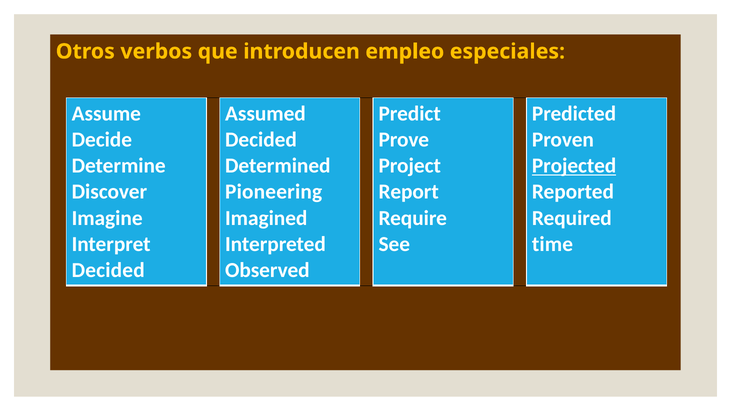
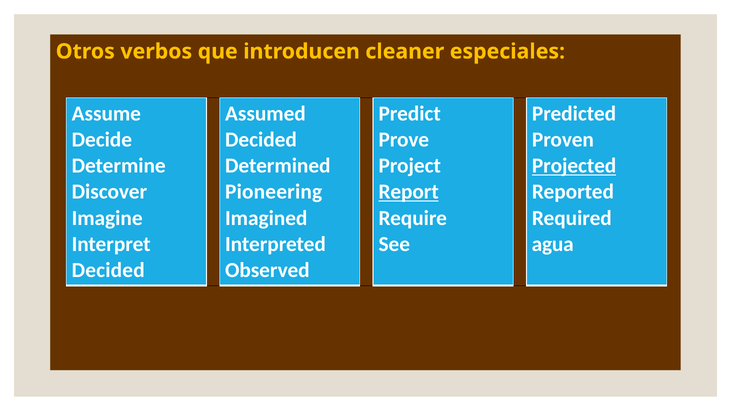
empleo: empleo -> cleaner (405, 52)
Report underline: none -> present (409, 192)
time: time -> agua (553, 244)
